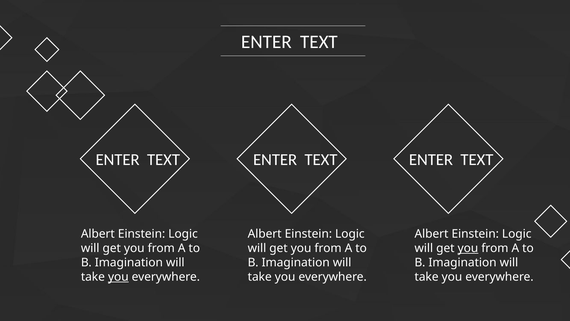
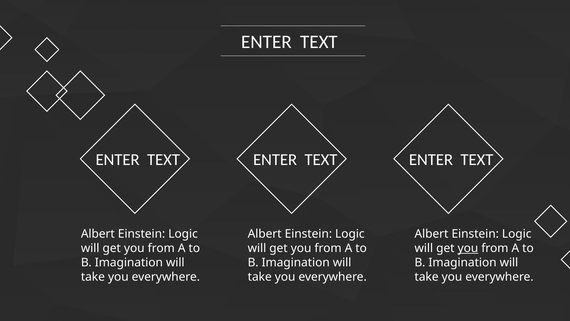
you underline: present -> none (118, 276)
